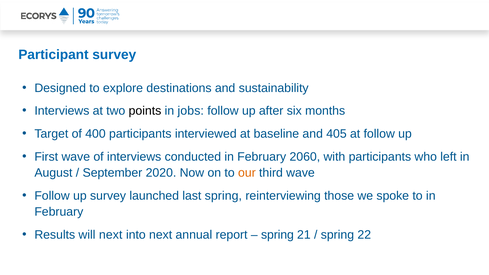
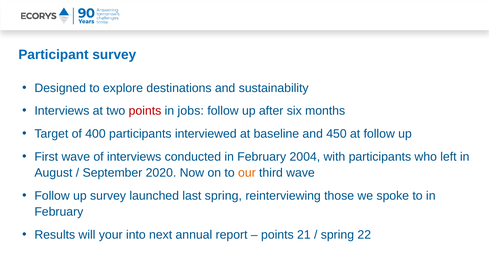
points colour: black -> red (145, 111)
405: 405 -> 450 (336, 134)
2060: 2060 -> 2004 (305, 157)
will next: next -> your (111, 235)
spring: spring -> points (277, 235)
